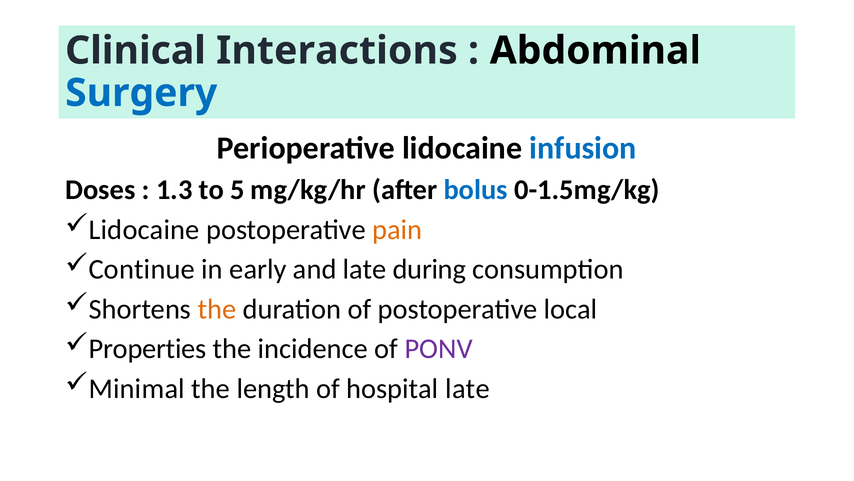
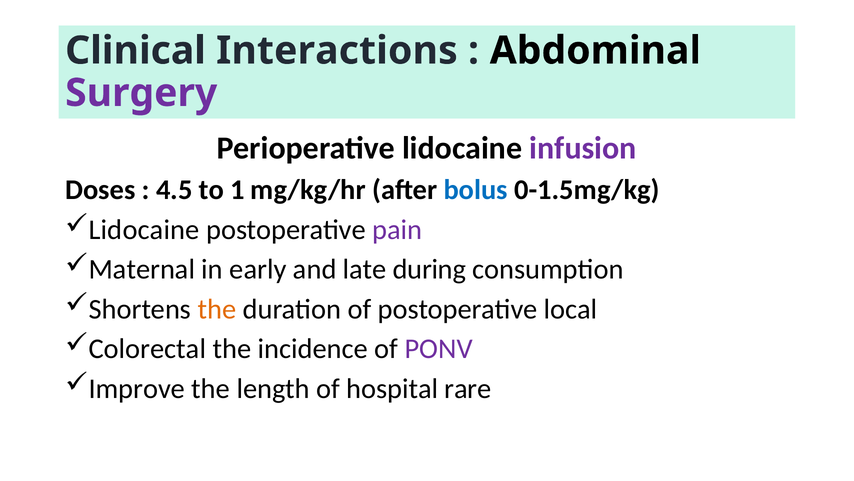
Surgery colour: blue -> purple (141, 93)
infusion colour: blue -> purple (583, 148)
1.3: 1.3 -> 4.5 (174, 190)
5: 5 -> 1 (237, 190)
pain colour: orange -> purple (397, 229)
Continue: Continue -> Maternal (142, 269)
Properties: Properties -> Colorectal (147, 348)
Minimal: Minimal -> Improve (137, 388)
hospital late: late -> rare (468, 388)
